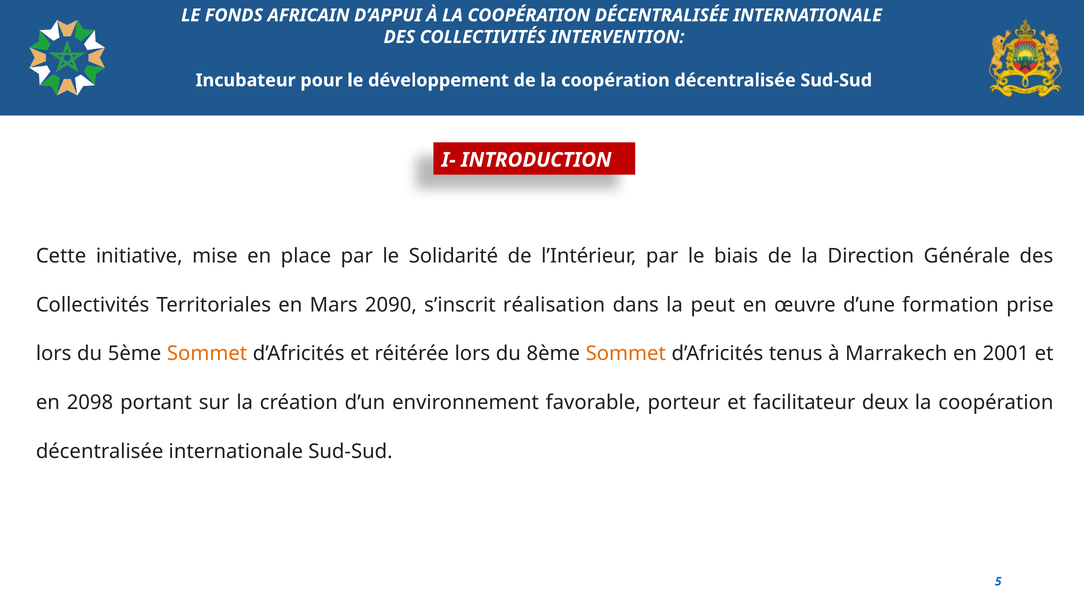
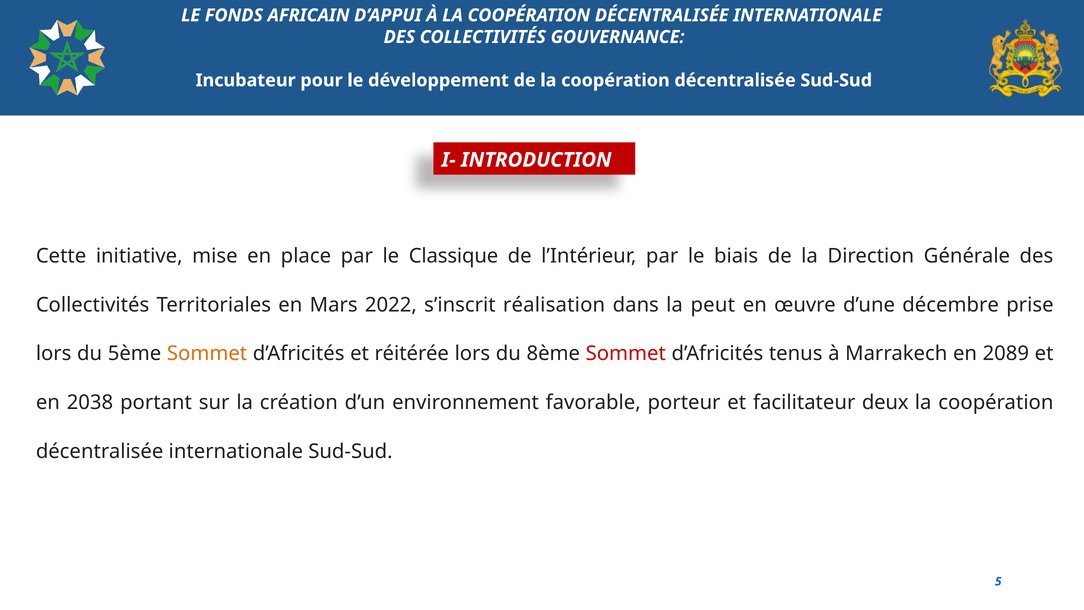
INTERVENTION: INTERVENTION -> GOUVERNANCE (618, 37)
Solidarité: Solidarité -> Classique (454, 256)
2090: 2090 -> 2022 (391, 305)
formation: formation -> décembre (951, 305)
Sommet colour: orange -> red (626, 354)
2001: 2001 -> 2089 (1006, 354)
2098: 2098 -> 2038 (90, 402)
